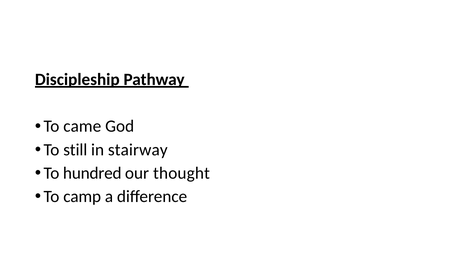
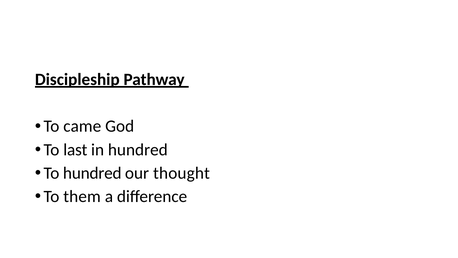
still: still -> last (75, 149)
in stairway: stairway -> hundred (138, 149)
camp: camp -> them (82, 196)
